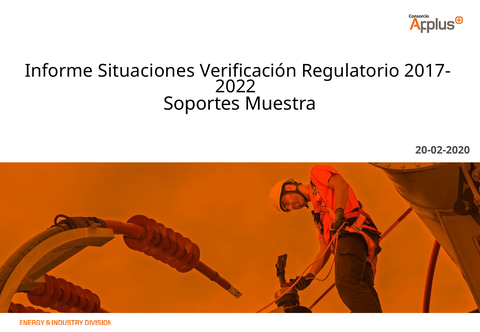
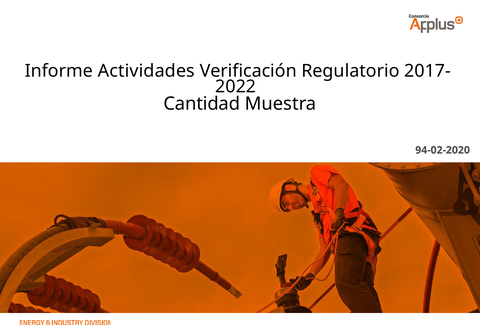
Situaciones: Situaciones -> Actividades (146, 71)
Soportes: Soportes -> Cantidad (202, 104)
20-02-2020: 20-02-2020 -> 94-02-2020 (443, 150)
